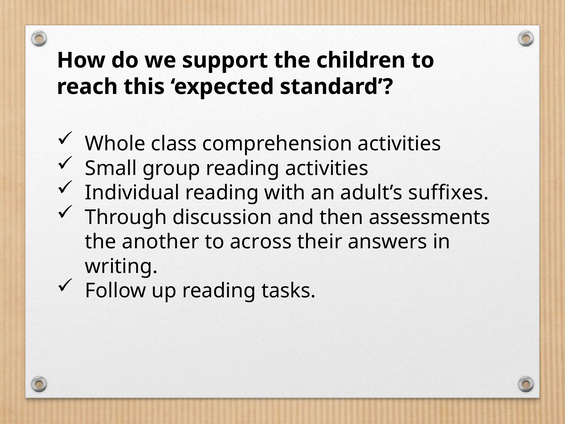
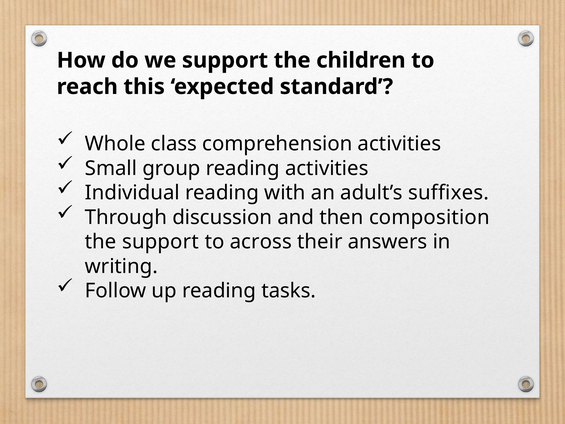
assessments: assessments -> composition (429, 217)
the another: another -> support (160, 242)
